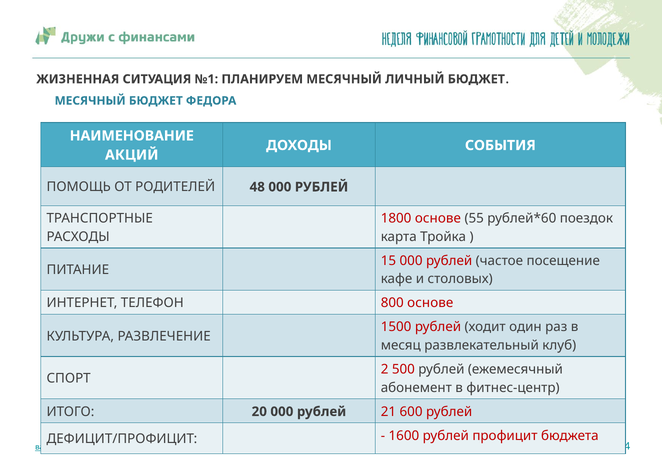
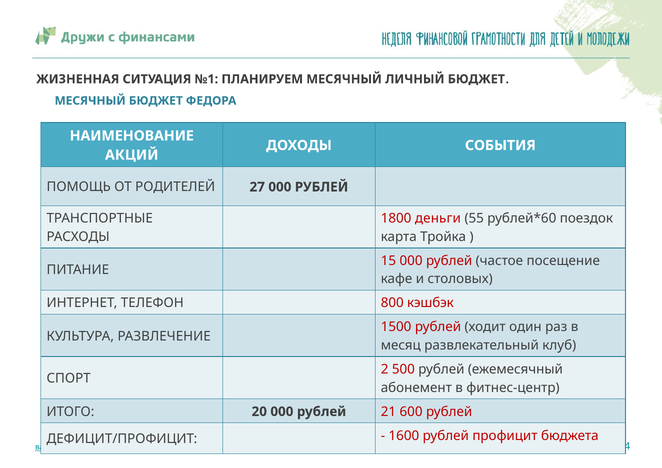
48: 48 -> 27 (257, 187)
1800 основе: основе -> деньги (438, 219)
800 основе: основе -> кэшбэк (430, 303)
